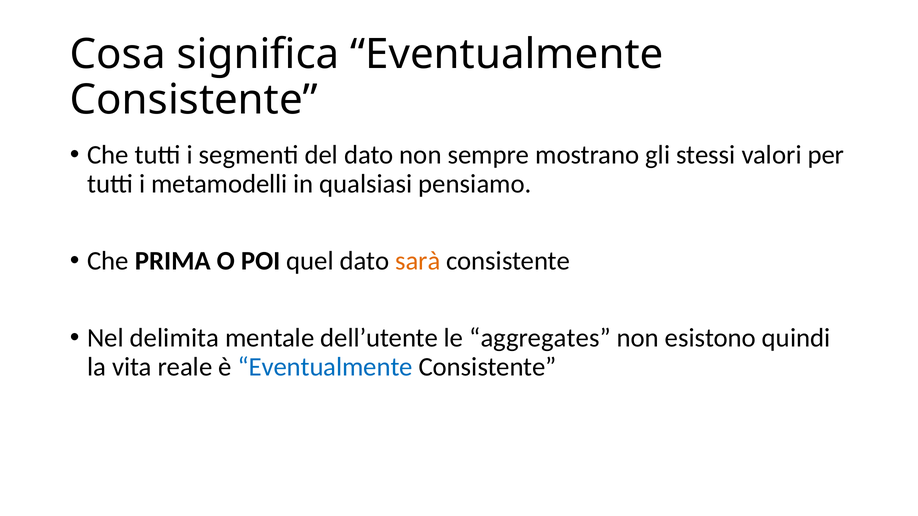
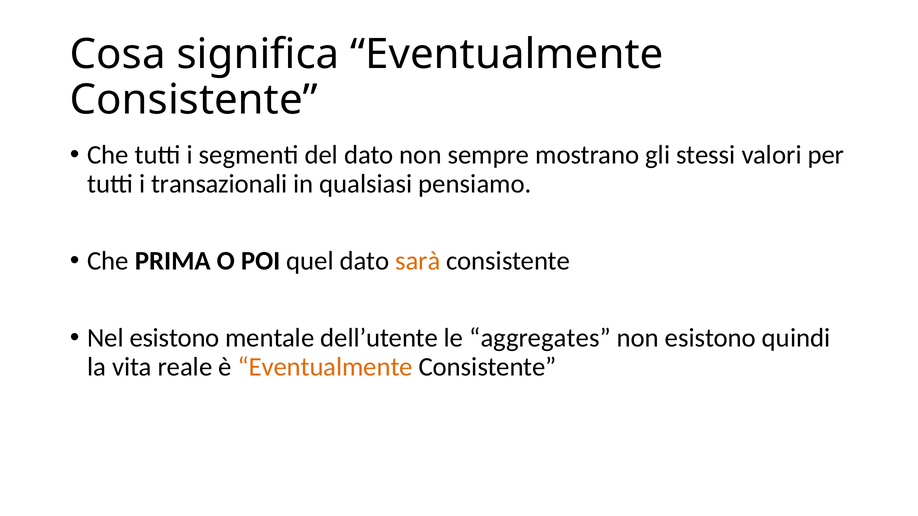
metamodelli: metamodelli -> transazionali (219, 184)
Nel delimita: delimita -> esistono (175, 338)
Eventualmente colour: blue -> orange (325, 367)
